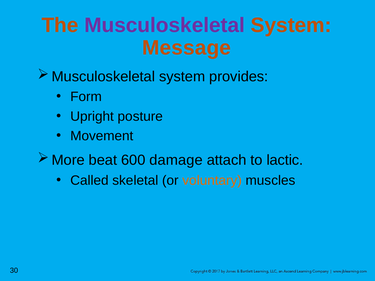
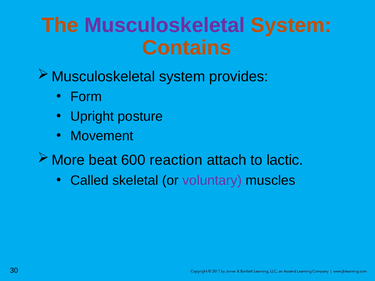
Message: Message -> Contains (187, 48)
damage: damage -> reaction (176, 160)
voluntary colour: orange -> purple (212, 181)
